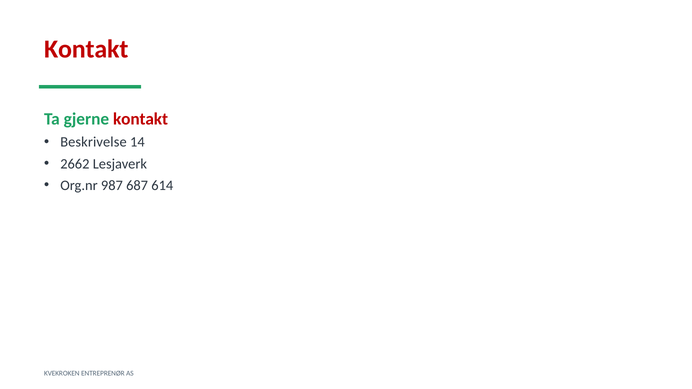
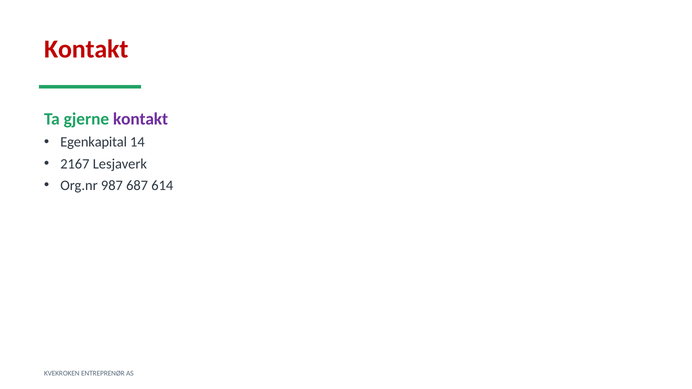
kontakt colour: red -> purple (141, 119)
Beskrivelse: Beskrivelse -> Egenkapital (94, 142)
2662: 2662 -> 2167 (75, 164)
